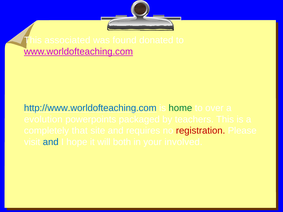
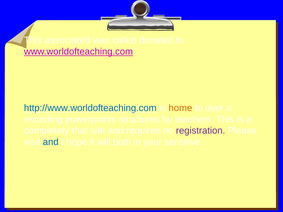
found: found -> called (125, 40)
home colour: green -> orange (180, 108)
evolution: evolution -> encoding (43, 120)
packaged: packaged -> structures (139, 120)
registration colour: red -> purple (201, 131)
involved: involved -> sensitive (184, 142)
